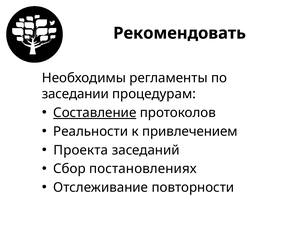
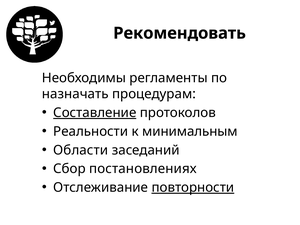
заседании: заседании -> назначать (75, 94)
привлечением: привлечением -> минимальным (190, 131)
Проекта: Проекта -> Области (81, 150)
повторности underline: none -> present (193, 188)
